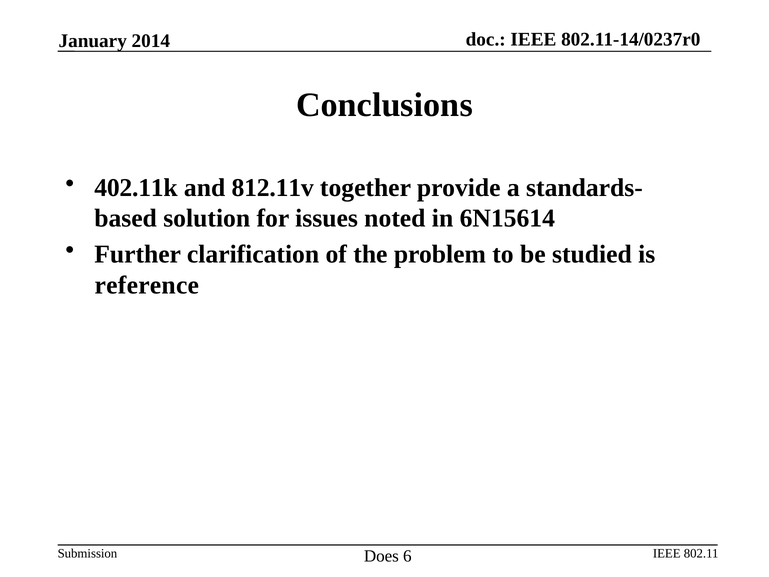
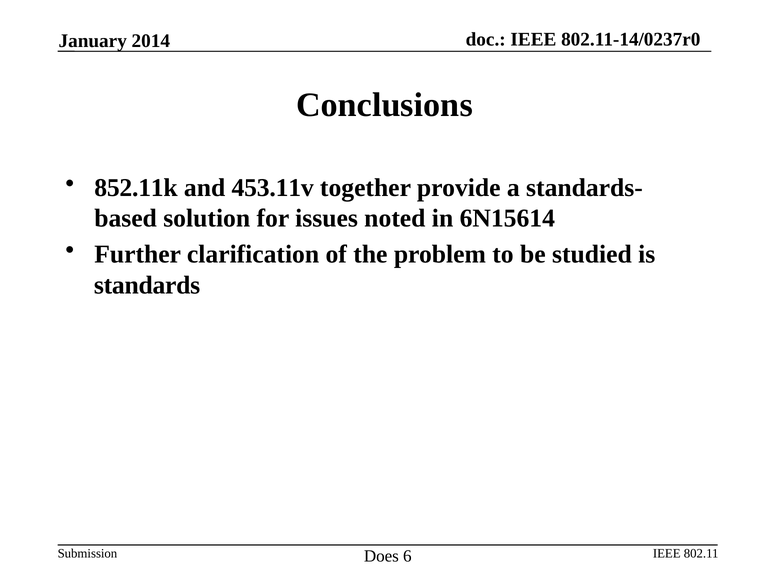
402.11k: 402.11k -> 852.11k (136, 188)
812.11v: 812.11v -> 453.11v (273, 188)
reference: reference -> standards (147, 285)
